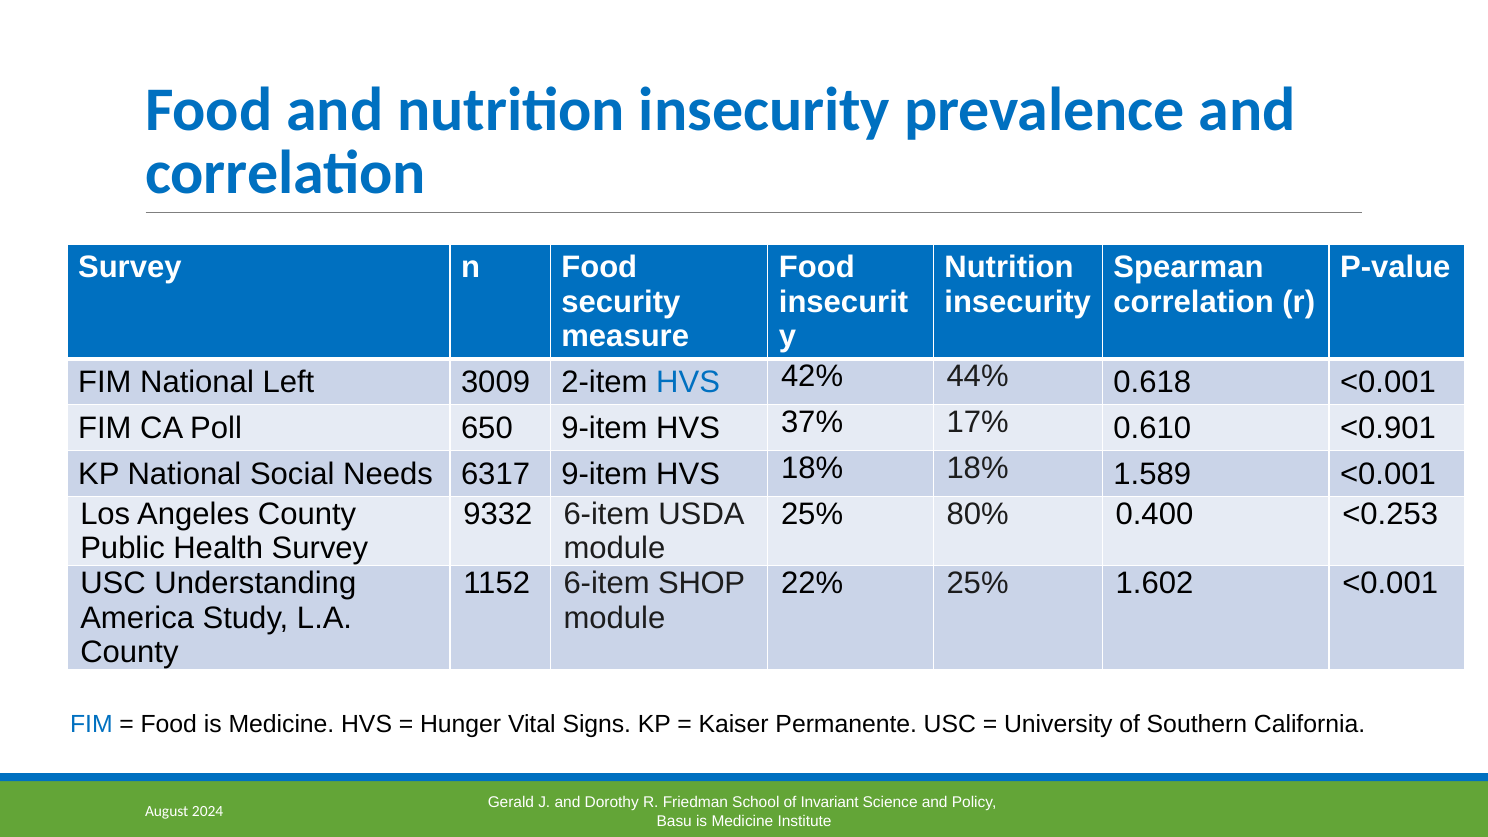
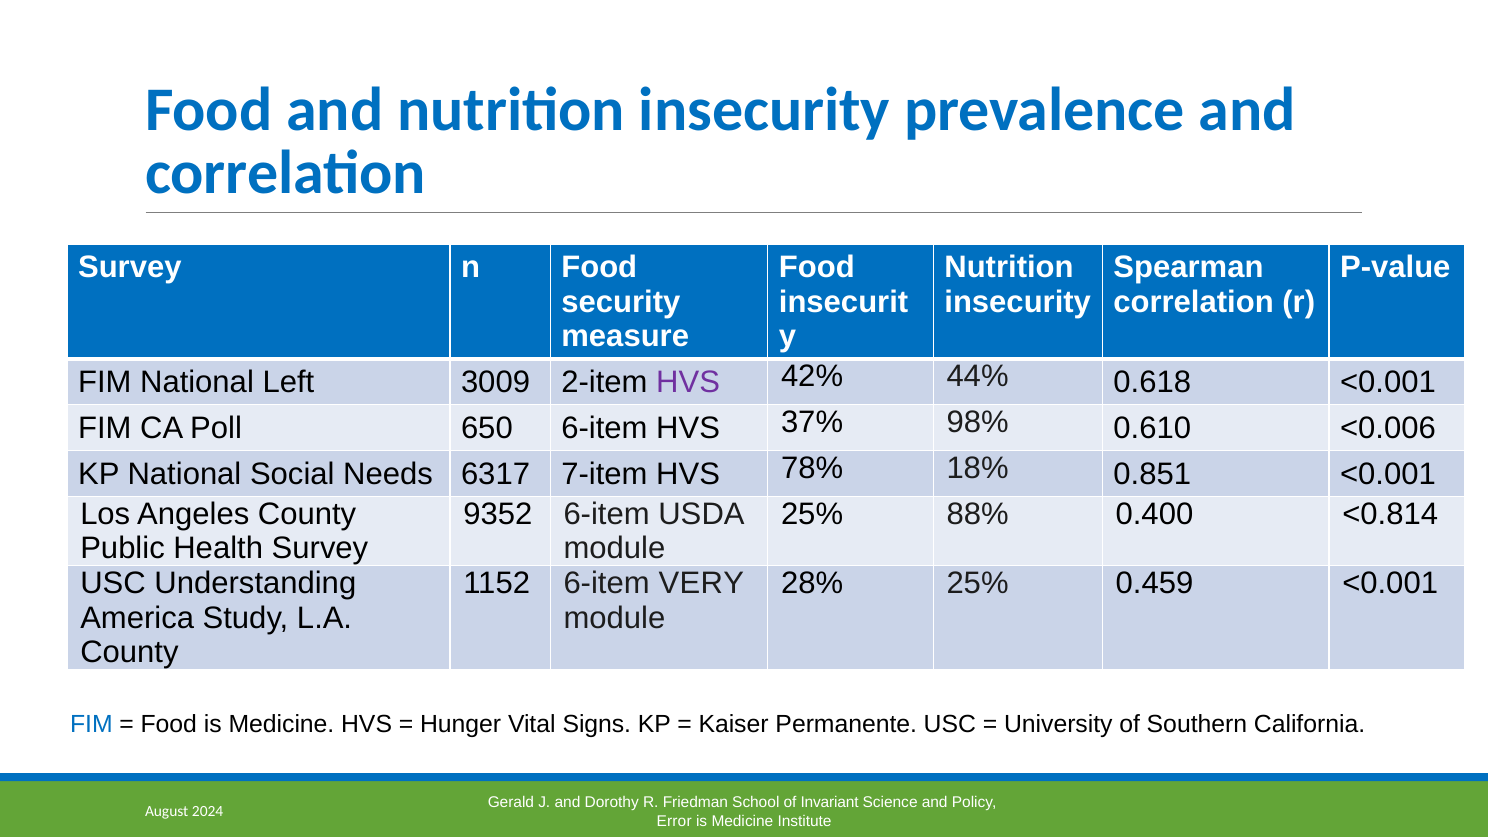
HVS colour: blue -> purple (688, 382)
650 9-item: 9-item -> 6-item (604, 428)
17%: 17% -> 98% (978, 422)
<0.901: <0.901 -> <0.006 (1388, 428)
6317 9-item: 9-item -> 7-item (604, 474)
HVS 18%: 18% -> 78% (812, 468)
1.589: 1.589 -> 0.851 (1152, 474)
9332: 9332 -> 9352 (498, 514)
80%: 80% -> 88% (978, 514)
<0.253: <0.253 -> <0.814 (1390, 514)
SHOP: SHOP -> VERY (701, 583)
22%: 22% -> 28% (812, 583)
1.602: 1.602 -> 0.459 (1154, 583)
Basu: Basu -> Error (674, 821)
